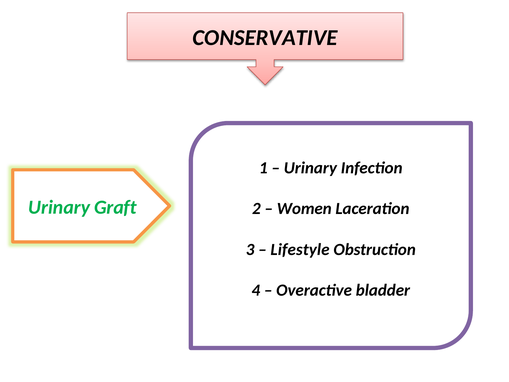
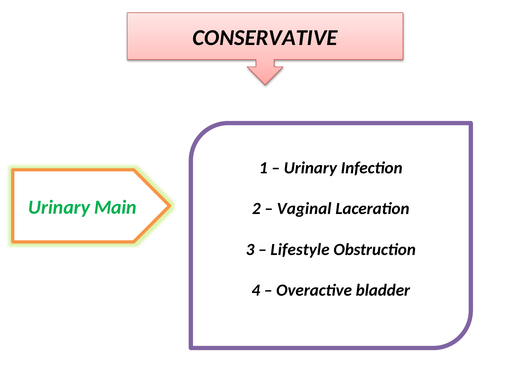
Graft: Graft -> Main (115, 207)
Women: Women -> Vaginal (304, 209)
